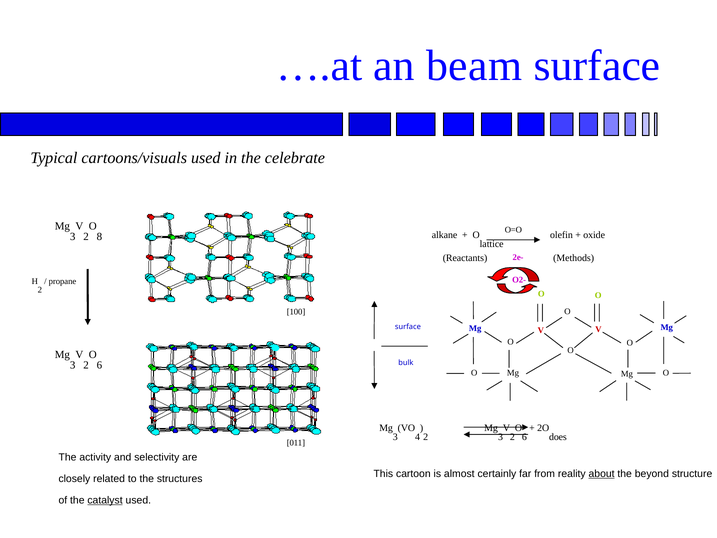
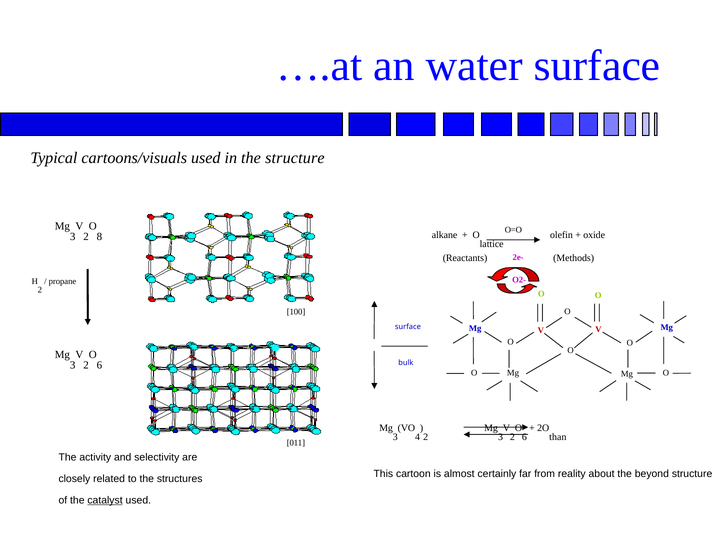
beam: beam -> water (474, 66)
the celebrate: celebrate -> structure (295, 158)
does: does -> than (558, 437)
about underline: present -> none (602, 474)
